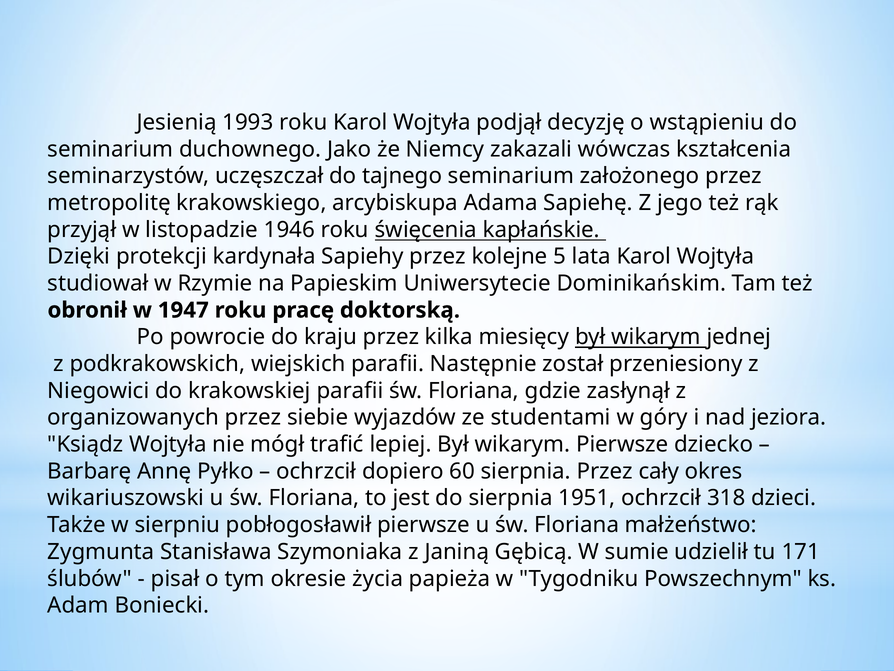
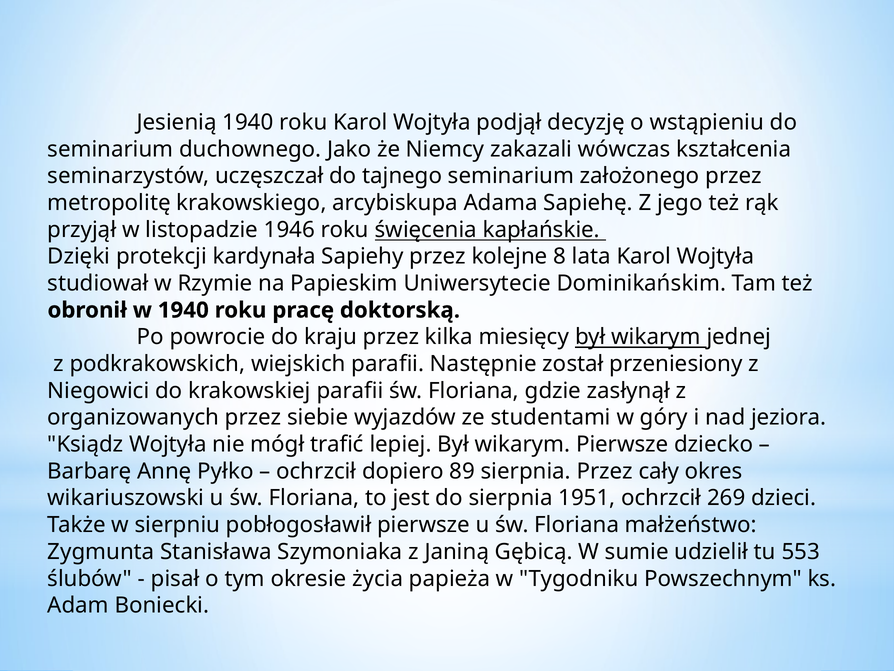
Jesienią 1993: 1993 -> 1940 (248, 122)
5: 5 -> 8 (560, 256)
w 1947: 1947 -> 1940 (183, 310)
60: 60 -> 89 (462, 471)
318: 318 -> 269 (726, 498)
171: 171 -> 553 (801, 551)
